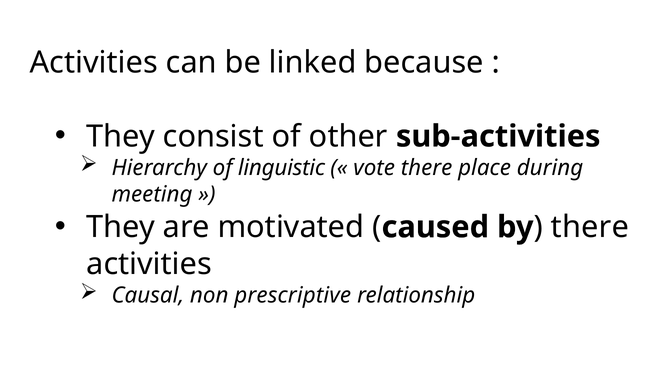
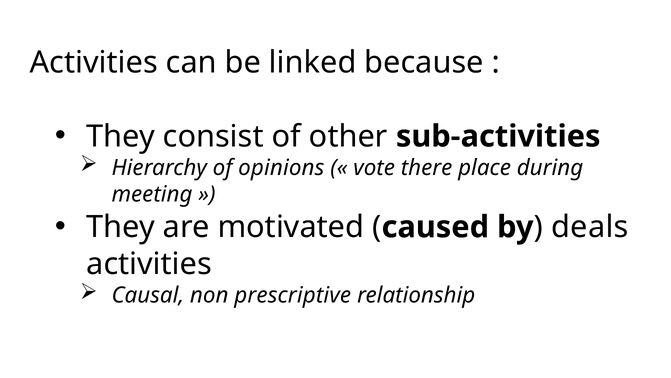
linguistic: linguistic -> opinions (281, 167)
there: there -> deals (590, 227)
